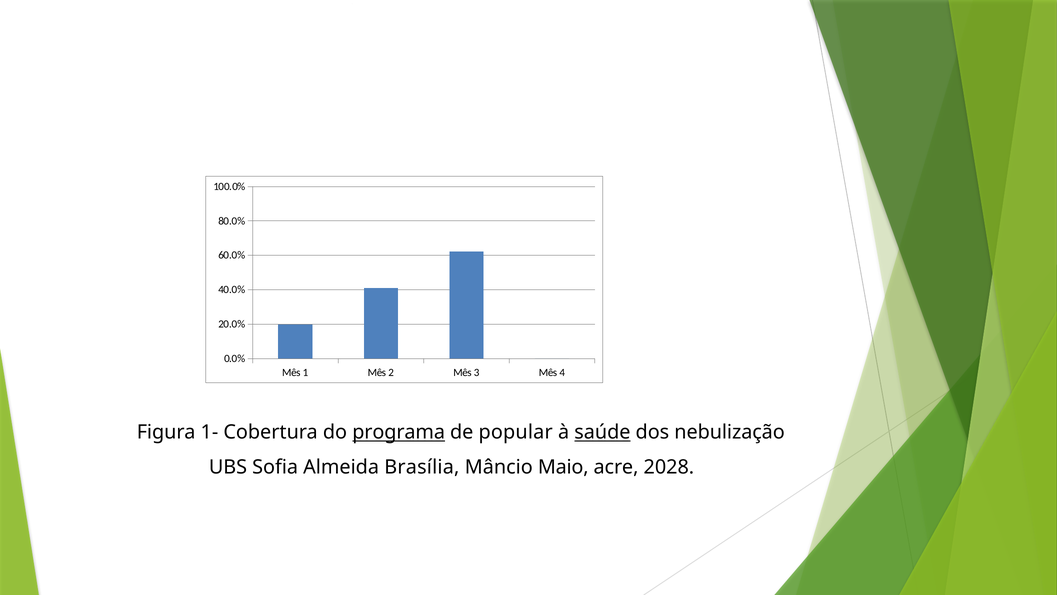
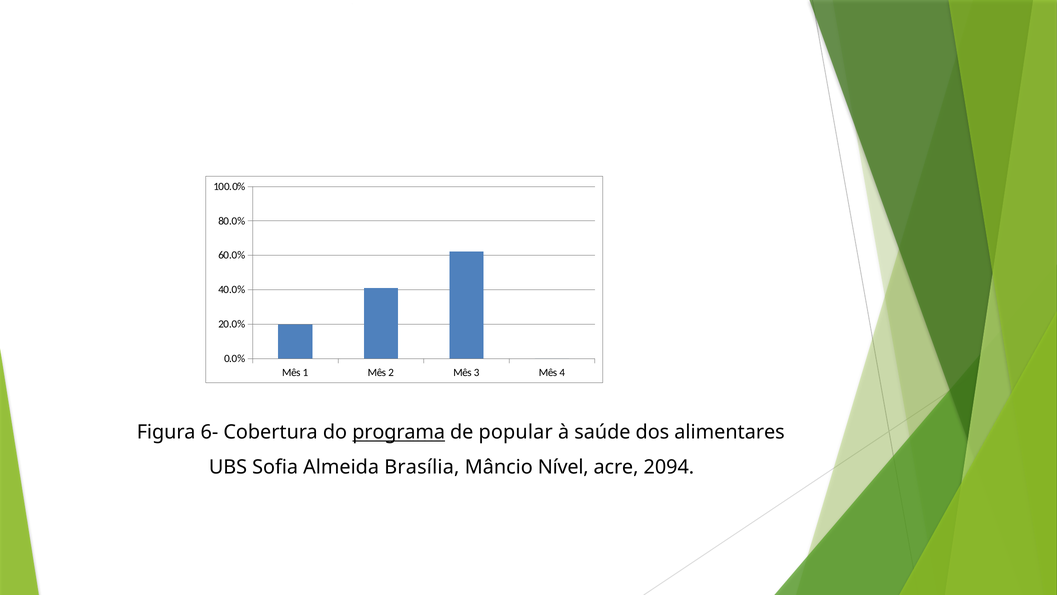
1-: 1- -> 6- (209, 432)
saúde underline: present -> none (602, 432)
nebulização: nebulização -> alimentares (730, 432)
Maio: Maio -> Nível (563, 467)
2028: 2028 -> 2094 (669, 467)
